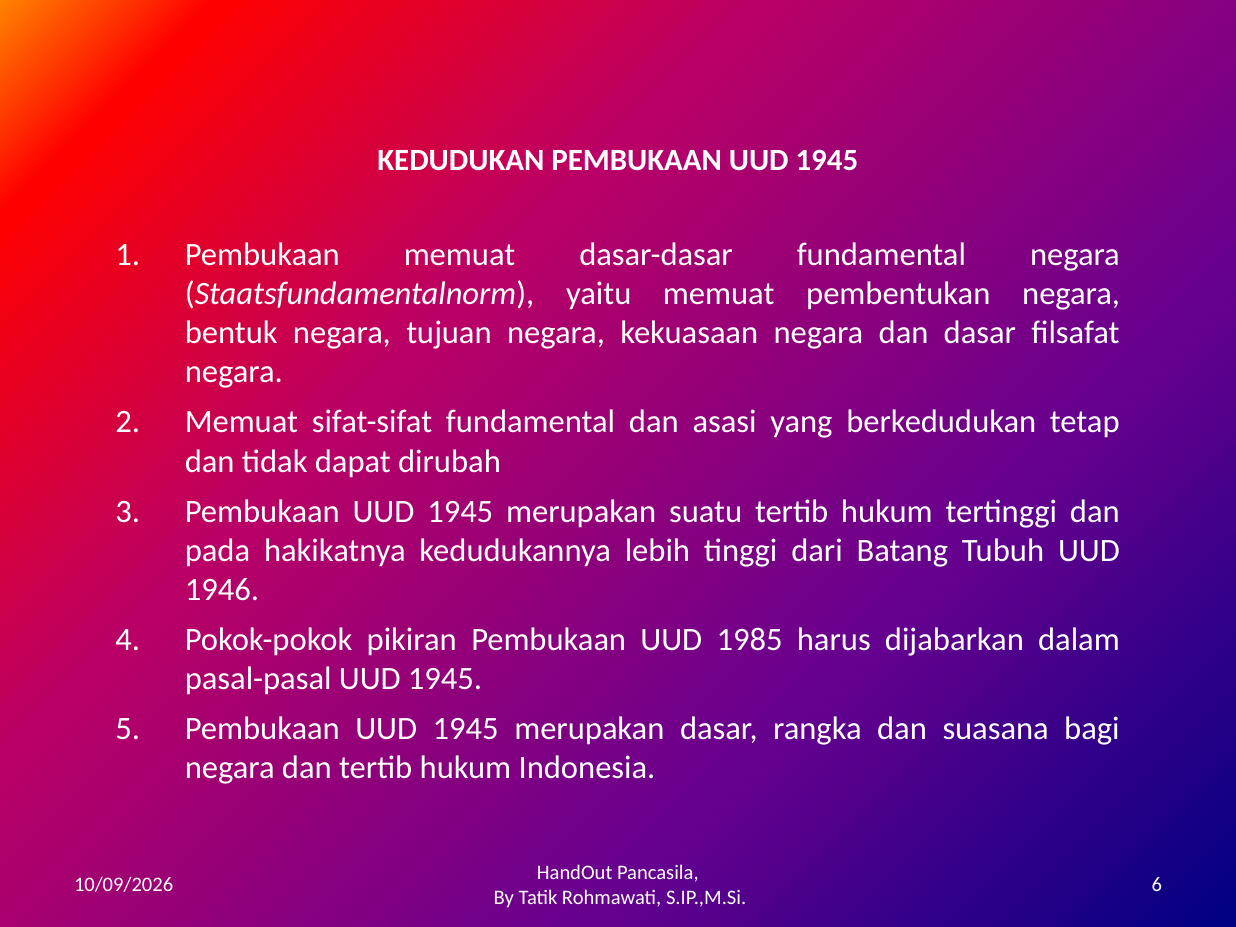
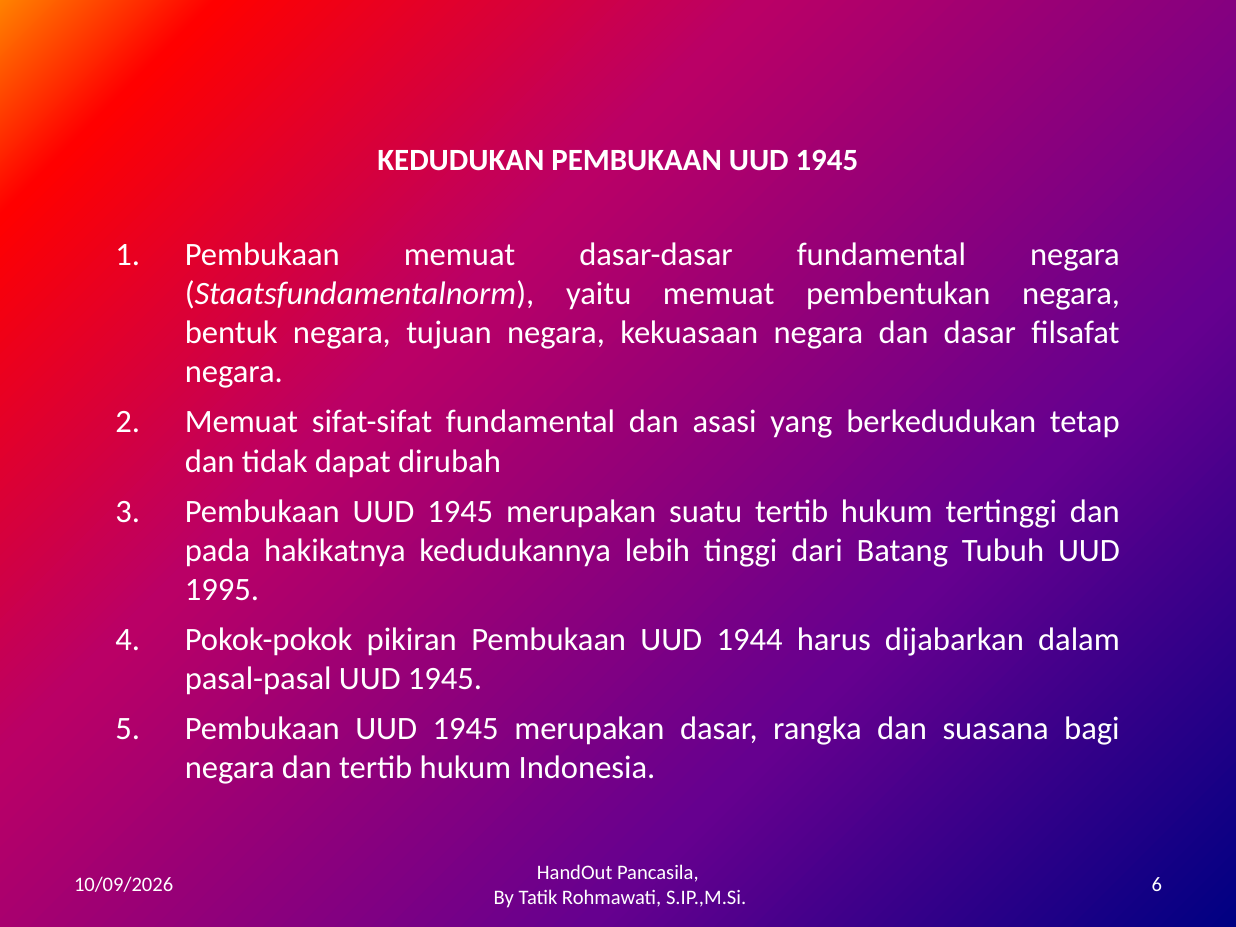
1946: 1946 -> 1995 (222, 590)
1985: 1985 -> 1944 (750, 640)
